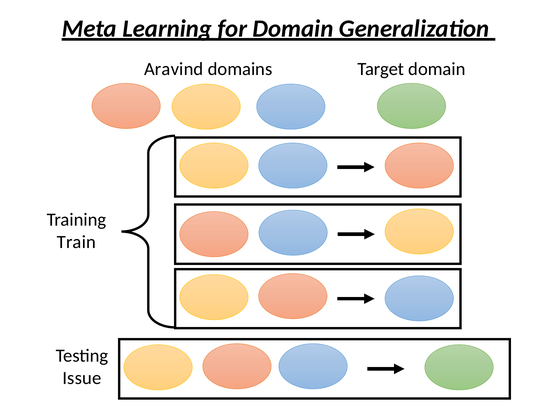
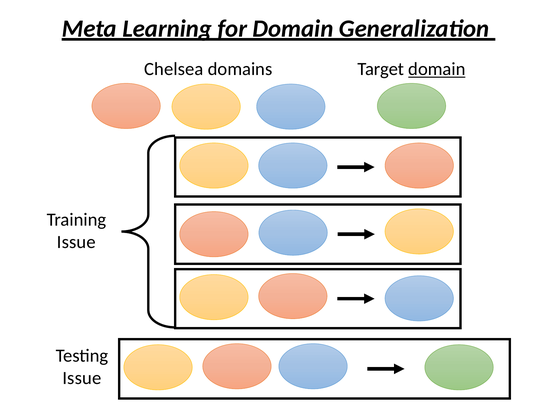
Aravind: Aravind -> Chelsea (174, 69)
domain underline: none -> present (437, 69)
Train: Train -> Issue (76, 242)
